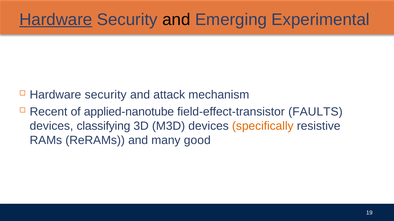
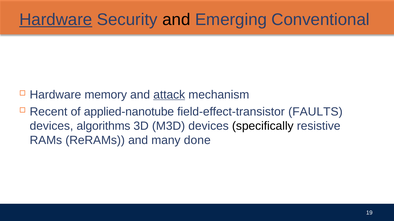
Experimental: Experimental -> Conventional (321, 20)
security: security -> memory (106, 95)
attack underline: none -> present (169, 95)
classifying: classifying -> algorithms (103, 126)
specifically colour: orange -> black (263, 126)
good: good -> done (197, 141)
